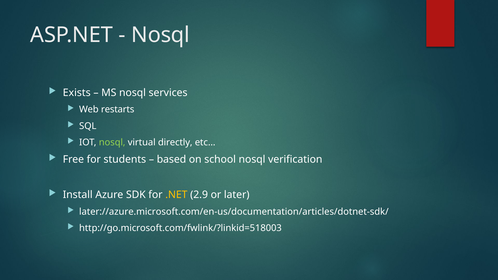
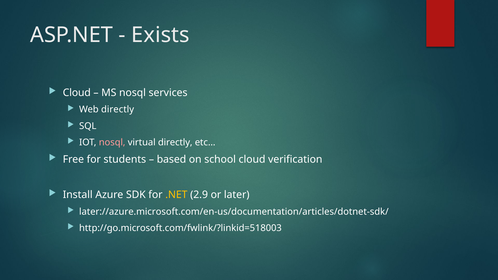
Nosql: Nosql -> Exists (160, 35)
Exists: Exists -> Cloud (77, 93)
Web restarts: restarts -> directly (118, 110)
nosql colour: light green -> pink (112, 142)
school nosql: nosql -> cloud (252, 160)
